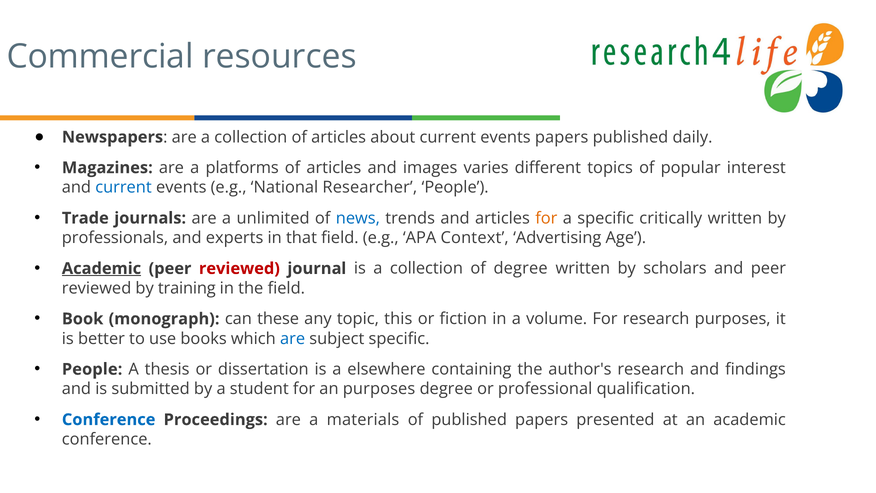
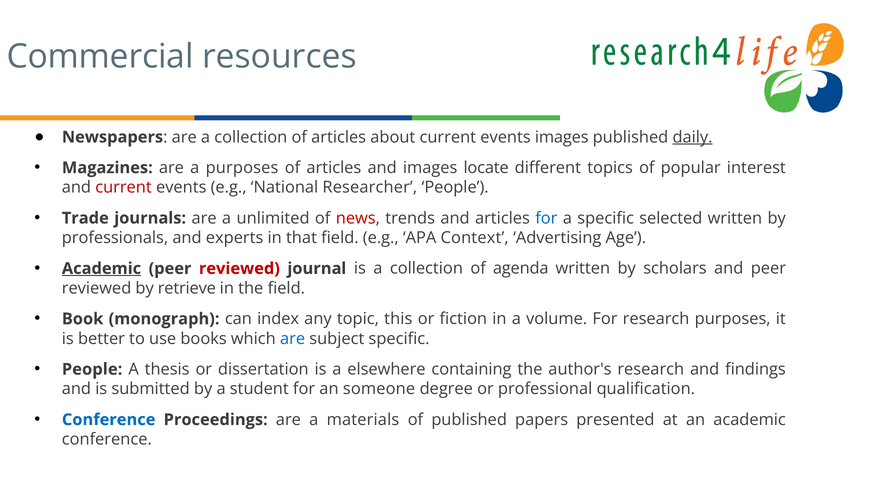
events papers: papers -> images (562, 137)
daily underline: none -> present (693, 137)
a platforms: platforms -> purposes (242, 168)
varies: varies -> locate (486, 168)
current colour: blue -> red (124, 187)
news colour: blue -> red (358, 218)
for colour: orange -> blue (546, 218)
critically: critically -> selected (671, 218)
of degree: degree -> agenda (521, 268)
training: training -> retrieve (187, 288)
these: these -> index (278, 319)
an purposes: purposes -> someone (379, 389)
